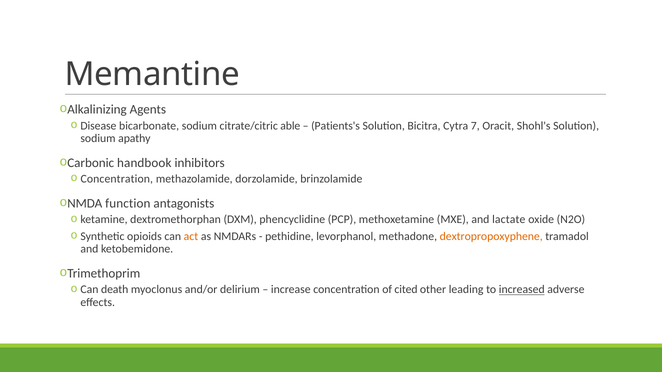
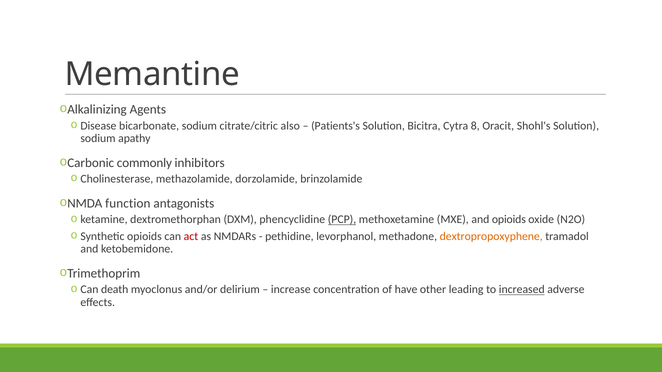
able: able -> also (290, 126)
7: 7 -> 8 (475, 126)
handbook: handbook -> commonly (144, 163)
Concentration: Concentration -> Cholinesterase (117, 179)
PCP underline: none -> present (342, 220)
and lactate: lactate -> opioids (509, 220)
act colour: orange -> red (191, 237)
cited: cited -> have (406, 290)
